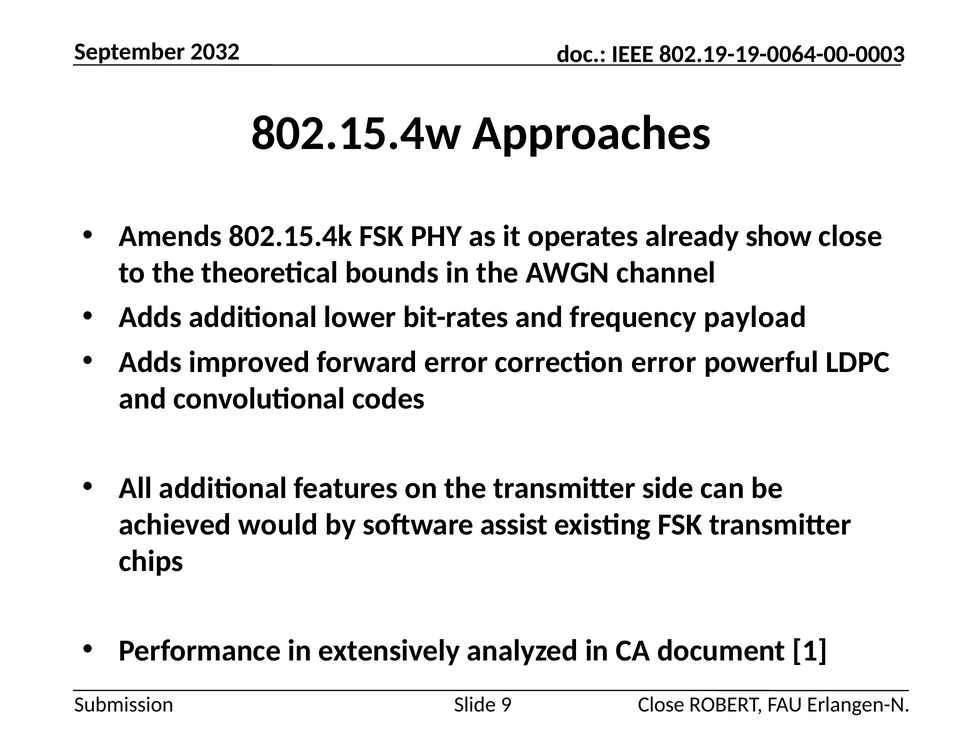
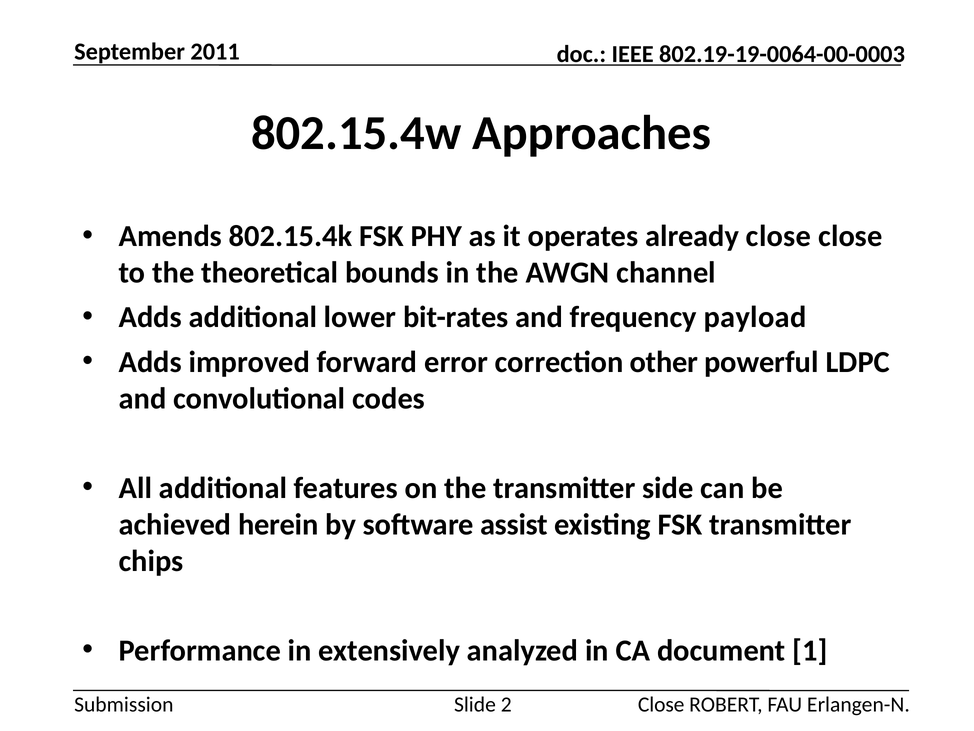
2032: 2032 -> 2011 (215, 52)
already show: show -> close (779, 236)
correction error: error -> other (664, 362)
would: would -> herein (278, 524)
9: 9 -> 2 (506, 704)
